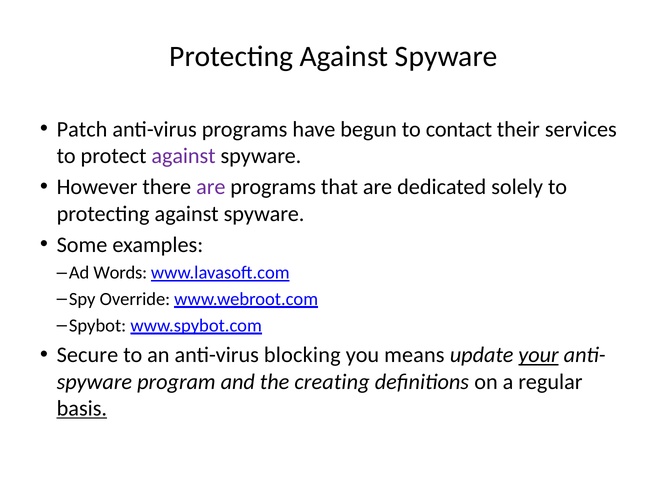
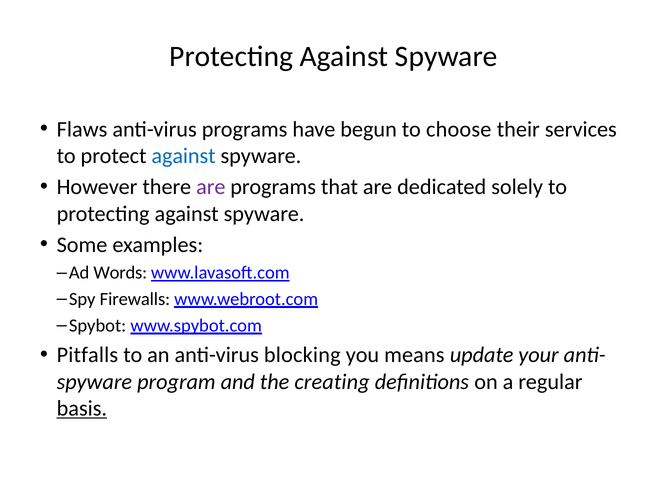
Patch: Patch -> Flaws (82, 129)
contact: contact -> choose (459, 129)
against colour: purple -> blue (184, 156)
Override: Override -> Firewalls (135, 299)
Secure: Secure -> Pitfalls (87, 355)
your underline: present -> none (539, 355)
